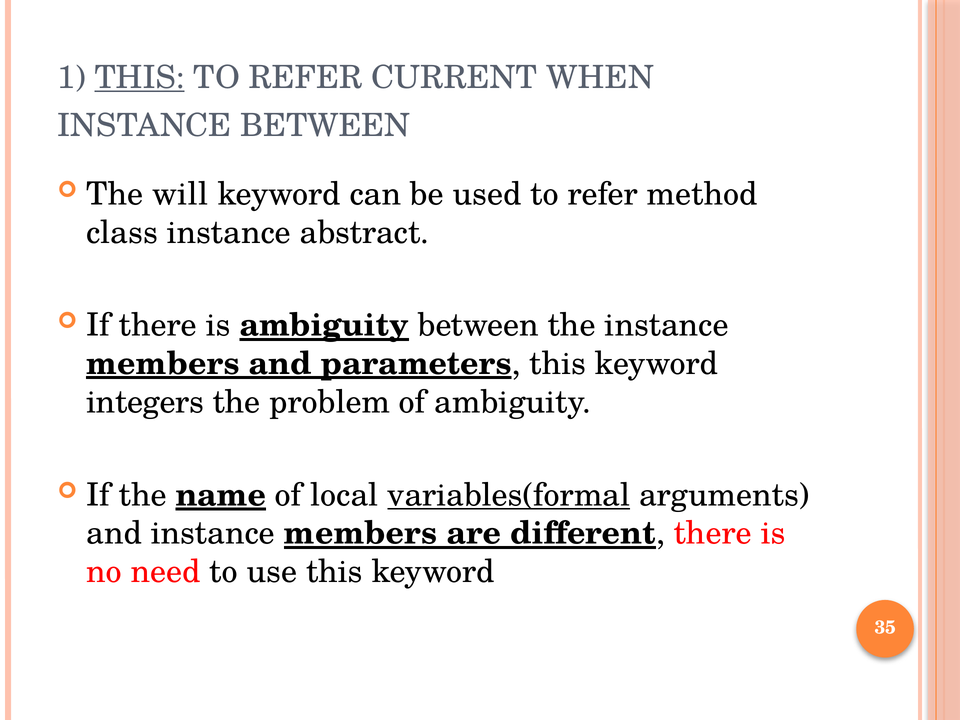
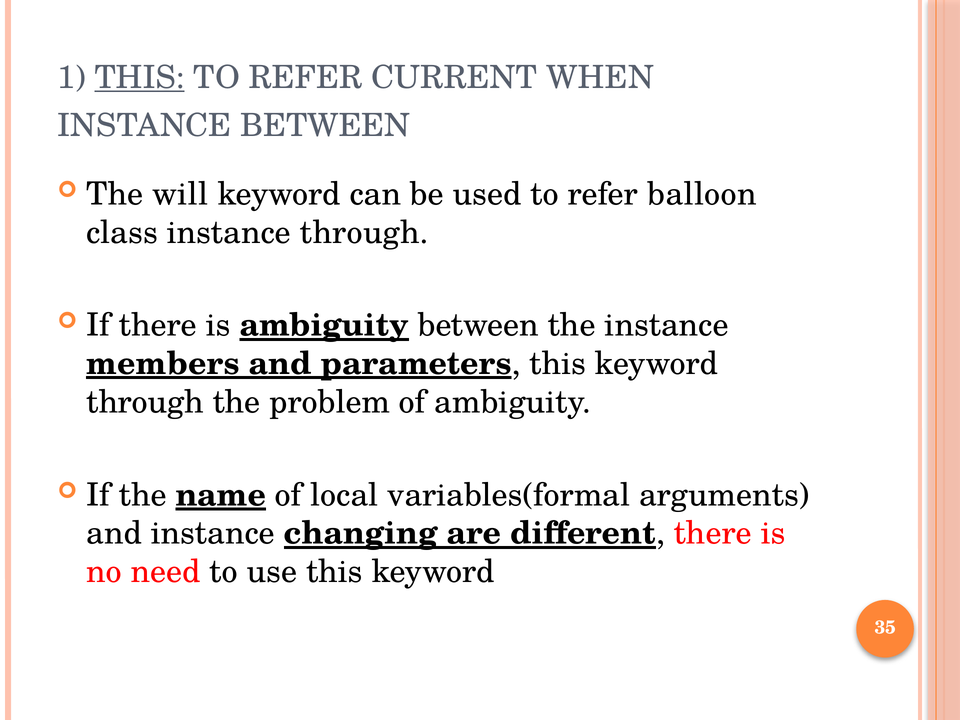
method: method -> balloon (702, 194)
instance abstract: abstract -> through (364, 233)
integers: integers -> through (145, 402)
variables(formal underline: present -> none (509, 495)
and instance members: members -> changing (361, 533)
